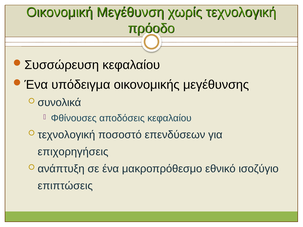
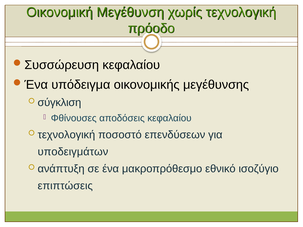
συνολικά: συνολικά -> σύγκλιση (59, 103)
επιχορηγήσεις: επιχορηγήσεις -> υποδειγμάτων (73, 152)
